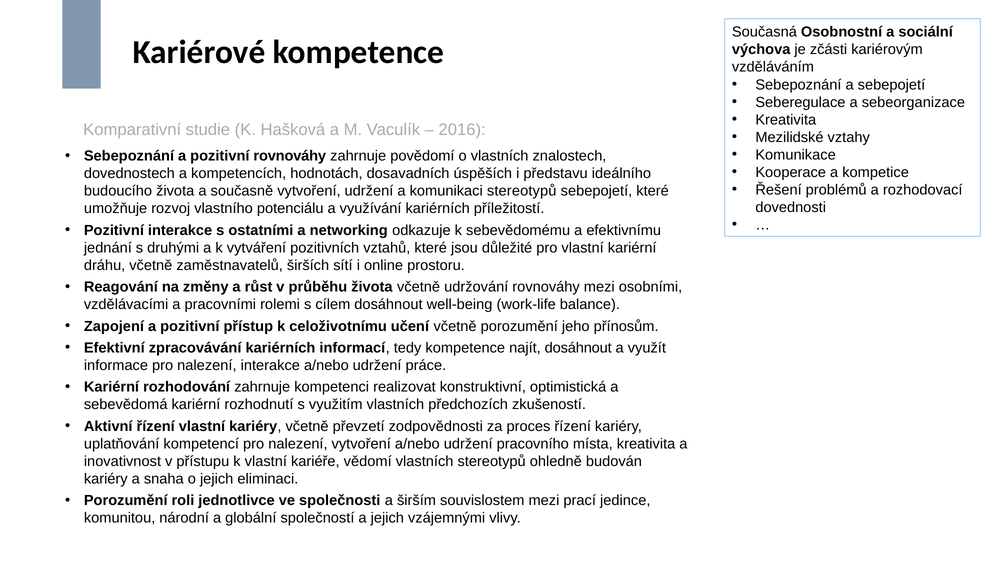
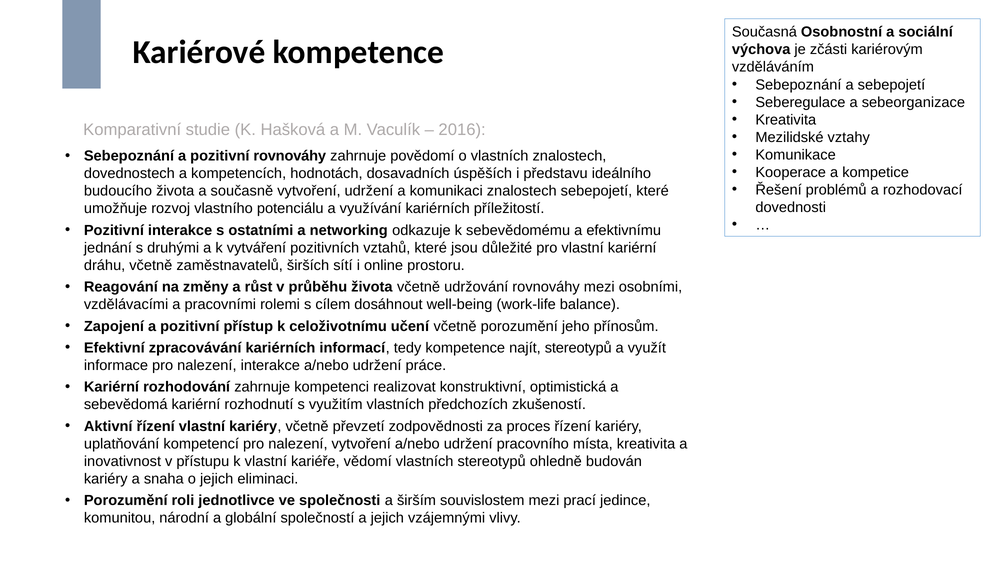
komunikaci stereotypů: stereotypů -> znalostech (522, 191)
najít dosáhnout: dosáhnout -> stereotypů (578, 348)
